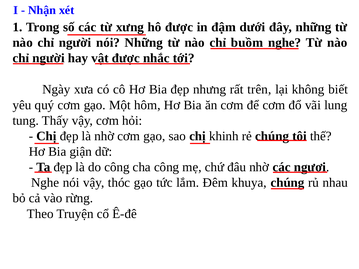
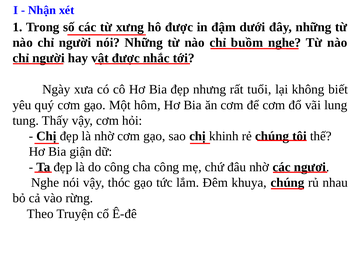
trên: trên -> tuổi (259, 90)
